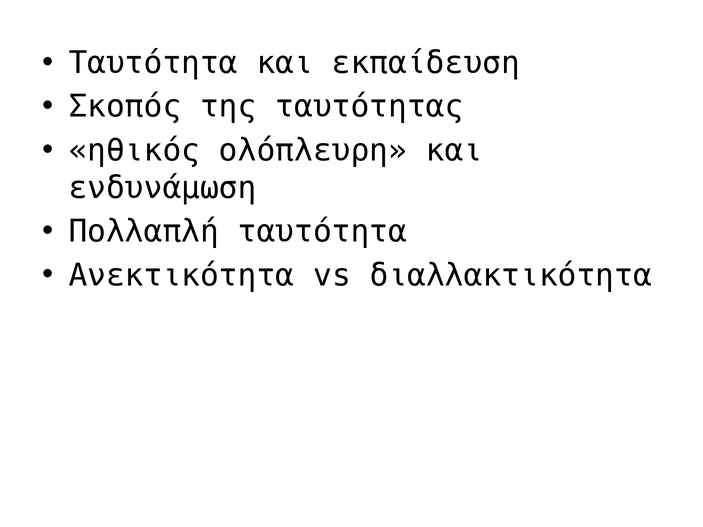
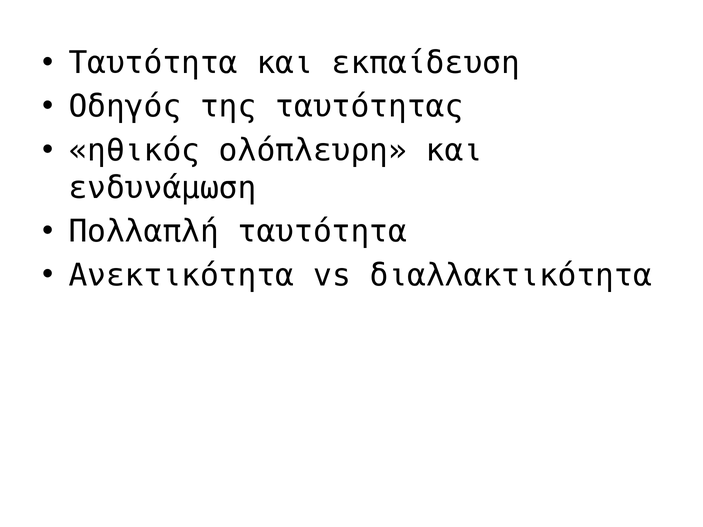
Σκοπός: Σκοπός -> Οδηγός (125, 107)
